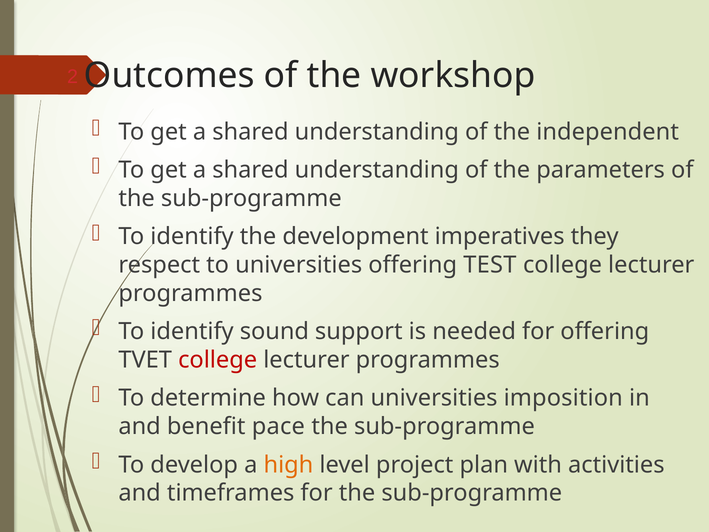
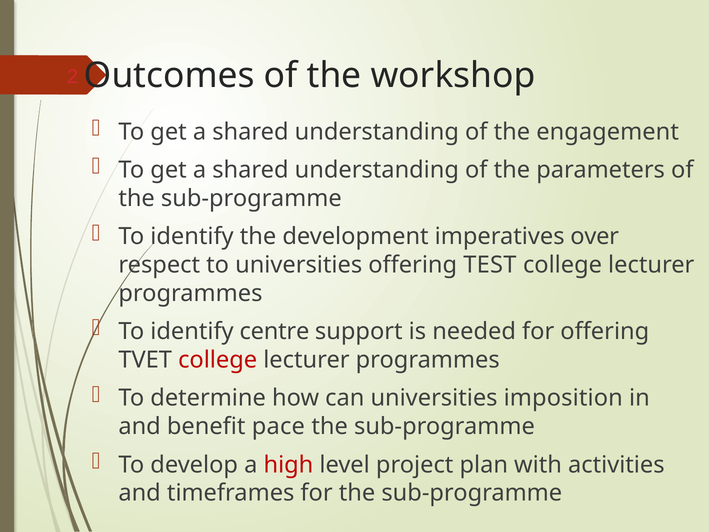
independent: independent -> engagement (608, 132)
they: they -> over (595, 236)
sound: sound -> centre (274, 331)
high colour: orange -> red (288, 465)
